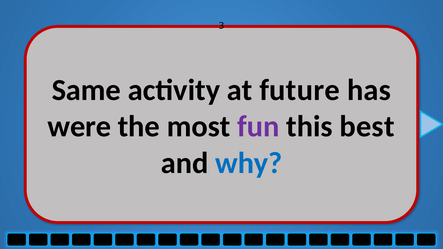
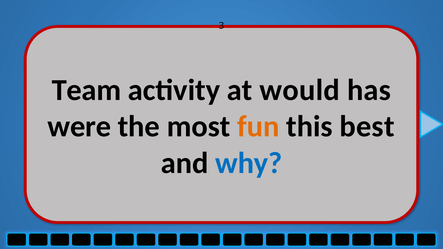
Same: Same -> Team (86, 90)
future: future -> would (300, 90)
fun colour: purple -> orange (258, 127)
